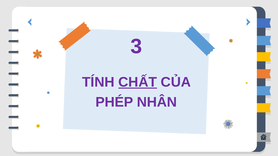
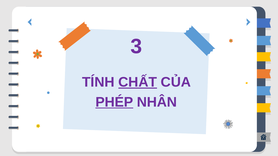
PHÉP underline: none -> present (114, 102)
